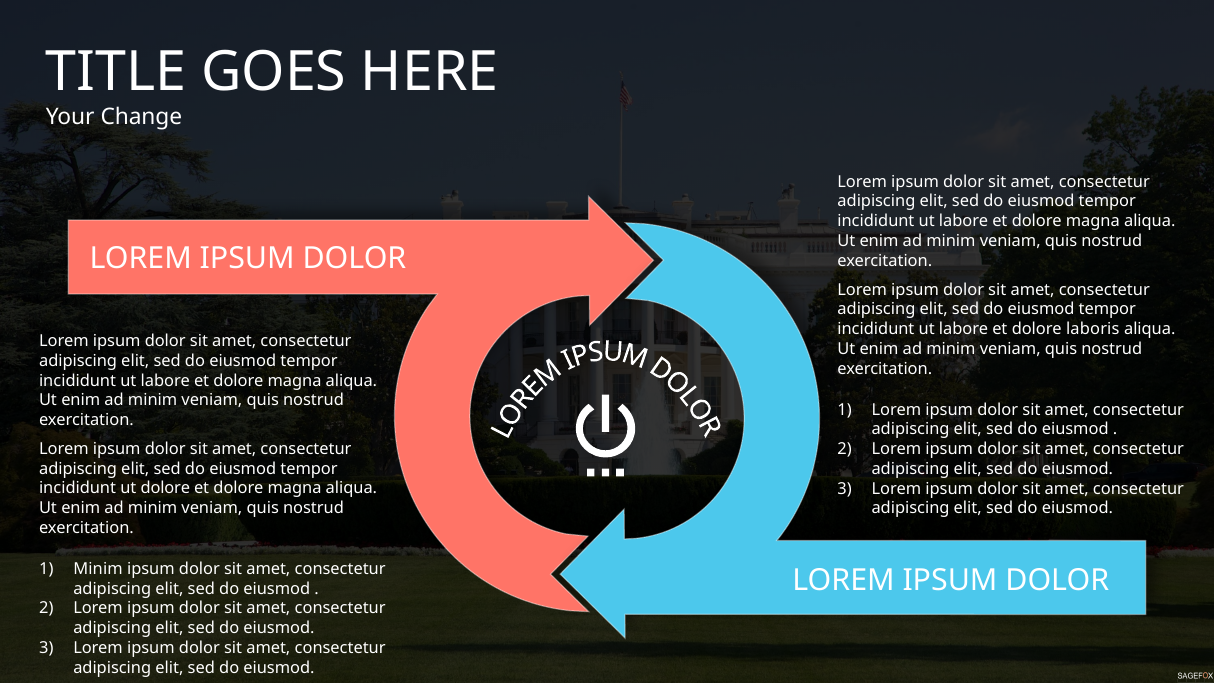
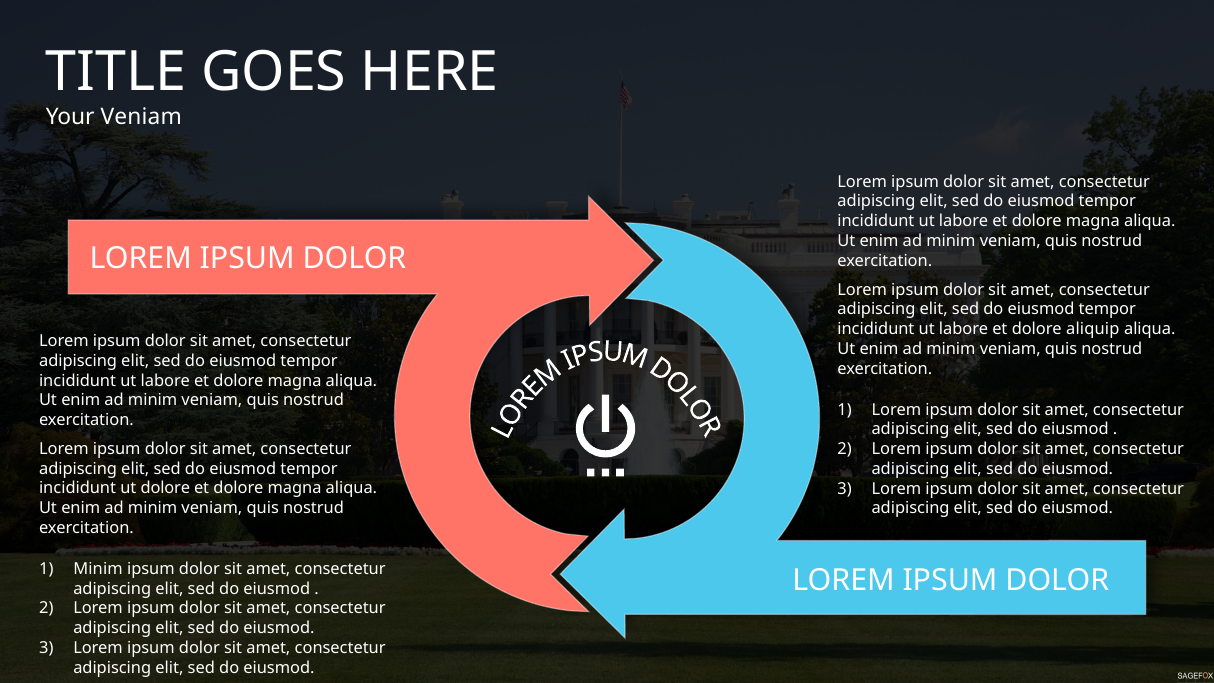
Your Change: Change -> Veniam (141, 117)
laboris: laboris -> aliquip (1093, 329)
